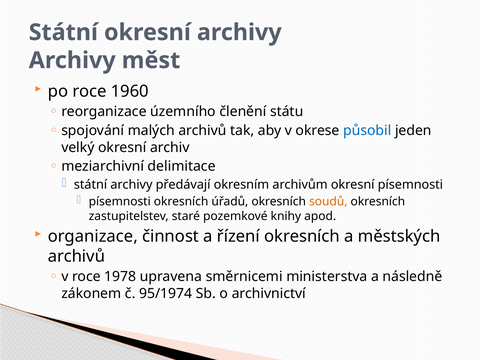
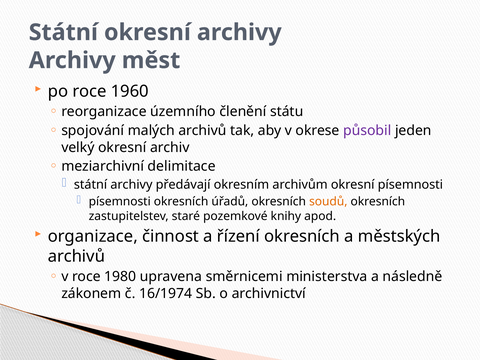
působil colour: blue -> purple (367, 131)
1978: 1978 -> 1980 (120, 277)
95/1974: 95/1974 -> 16/1974 (166, 293)
